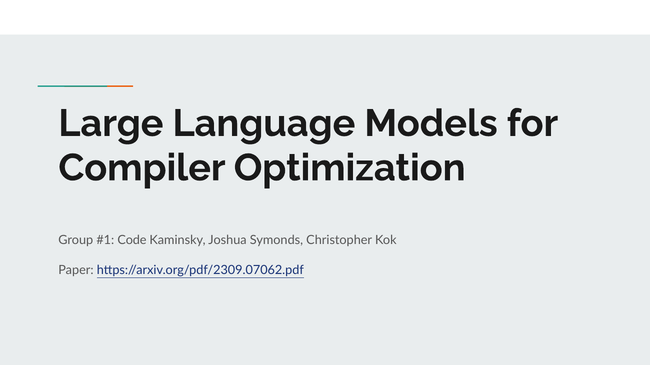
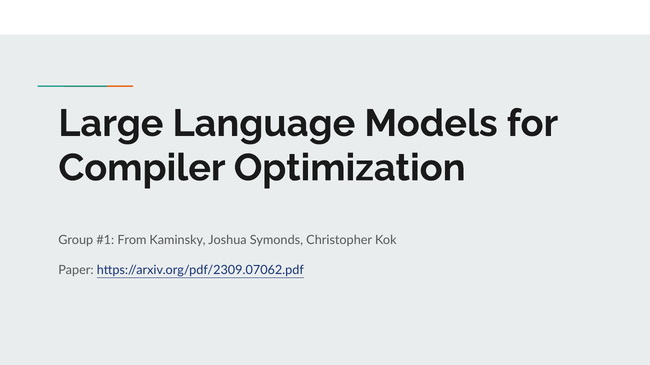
Code: Code -> From (132, 240)
